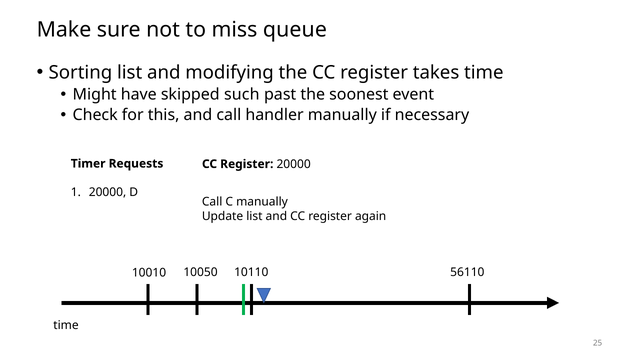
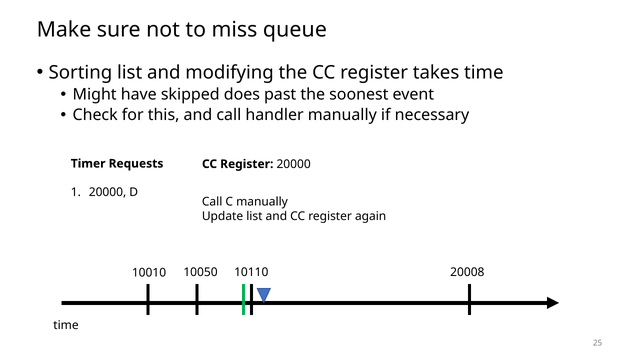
such: such -> does (242, 94)
56110: 56110 -> 20008 (467, 272)
